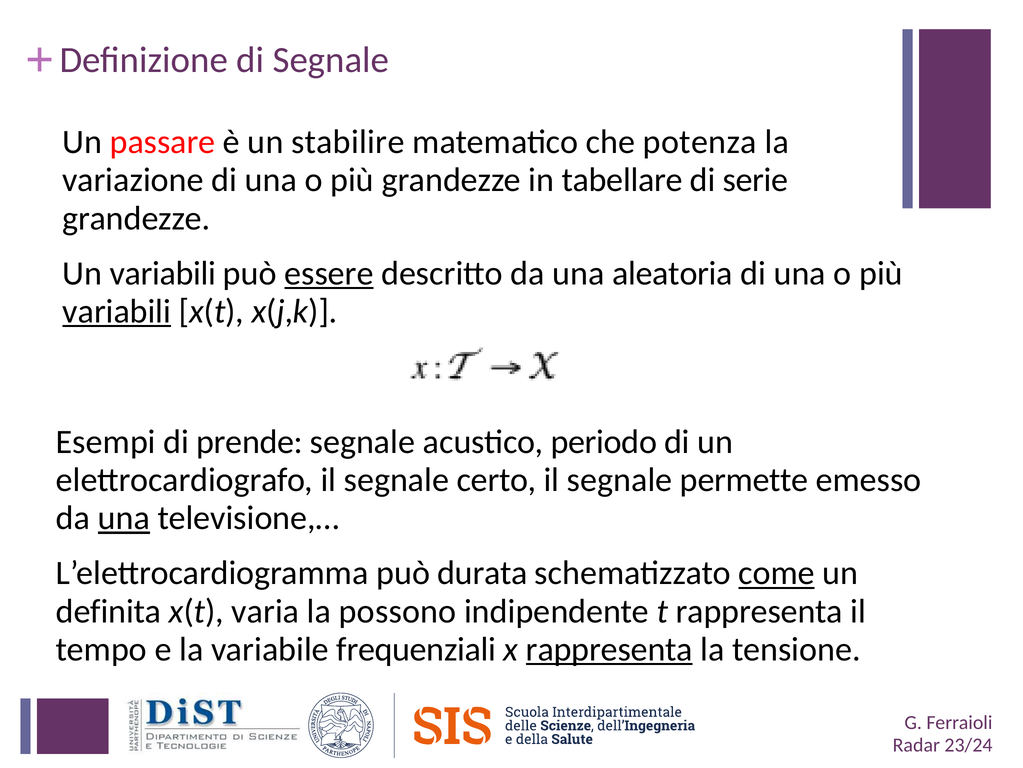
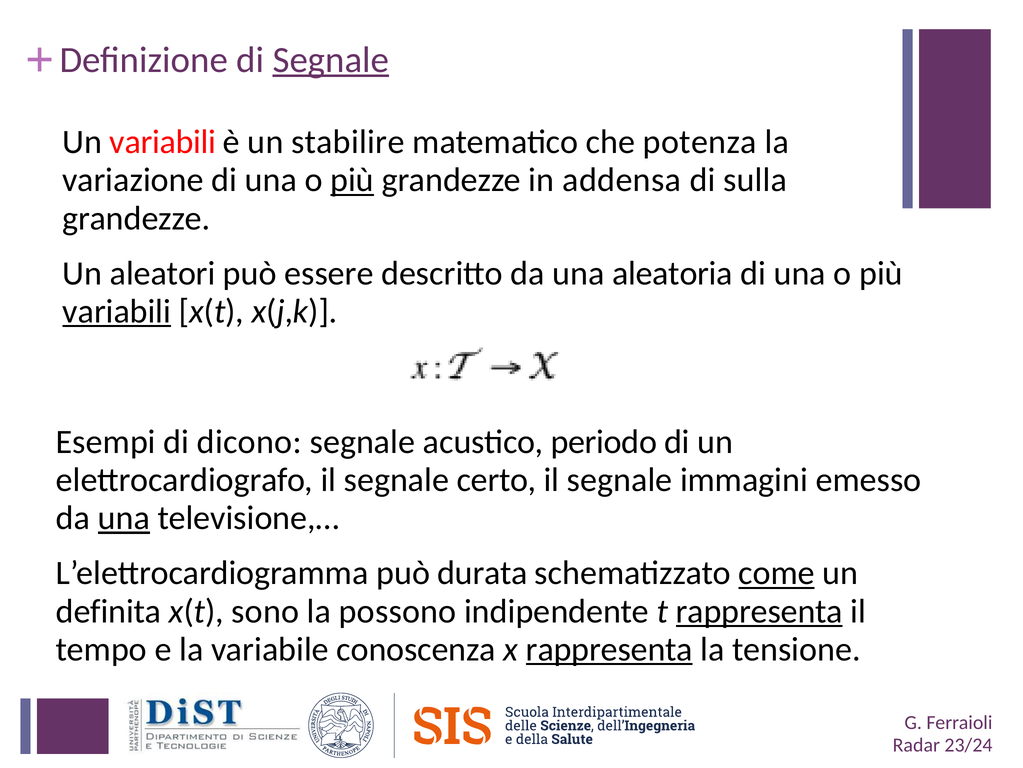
Segnale underline: none -> present (331, 60)
Un passare: passare -> variabili (163, 142)
più underline: none -> present (352, 180)
tabellare: tabellare -> addensa (622, 180)
serie: serie -> sulla (755, 180)
Un variabili: variabili -> aleatori (163, 273)
essere underline: present -> none (329, 273)
prende: prende -> dicono (249, 441)
permette: permette -> immagini (744, 480)
varia: varia -> sono (265, 611)
rappresenta underline: none -> present (759, 611)
frequenziali: frequenziali -> conoscenza (416, 649)
